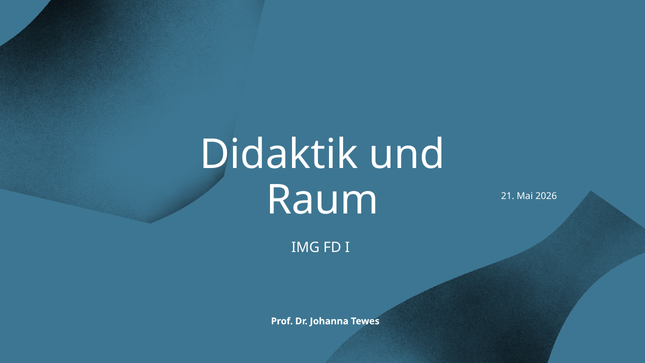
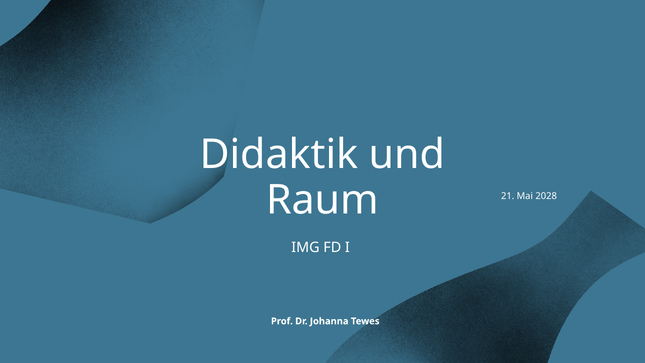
2026: 2026 -> 2028 (546, 196)
